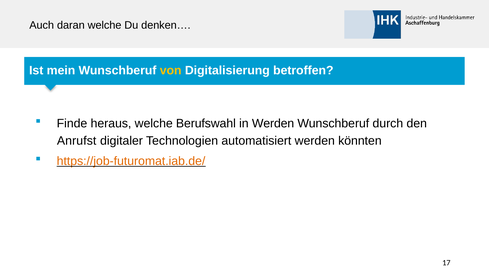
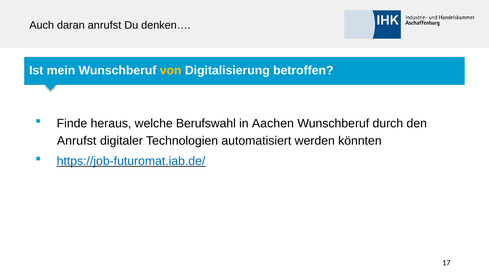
daran welche: welche -> anrufst (105, 25)
in Werden: Werden -> Aachen (273, 123)
https://job-futuromat.iab.de/ colour: orange -> blue (131, 161)
